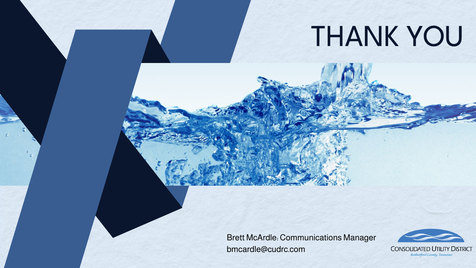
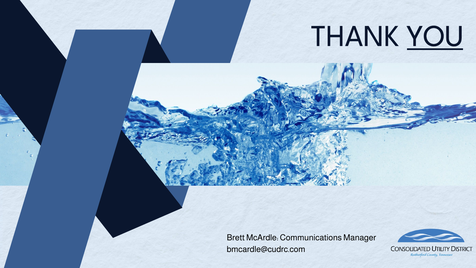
YOU underline: none -> present (435, 36)
